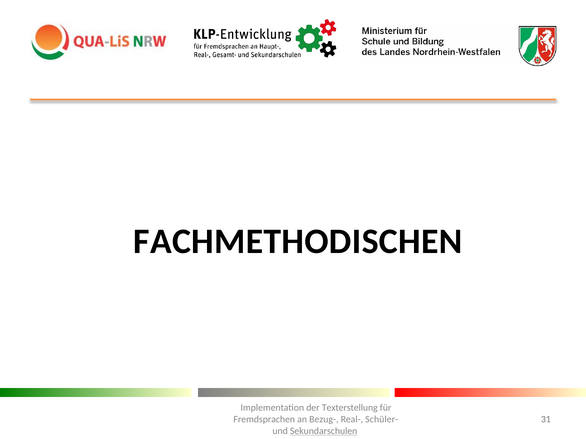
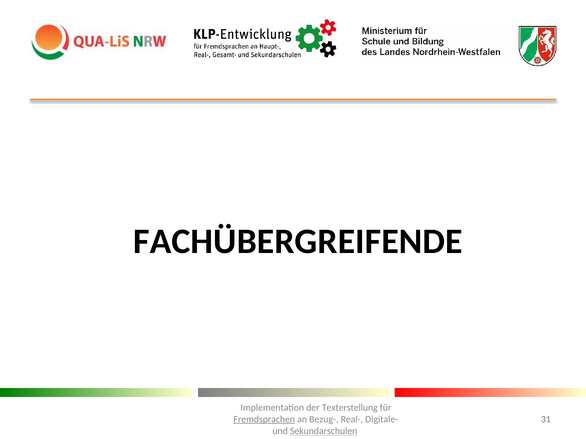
FACHMETHODISCHEN: FACHMETHODISCHEN -> FACHÜBERGREIFENDE (298, 242)
Fremdsprachen underline: none -> present (264, 420)
Schüler-: Schüler- -> Digitale- (382, 420)
